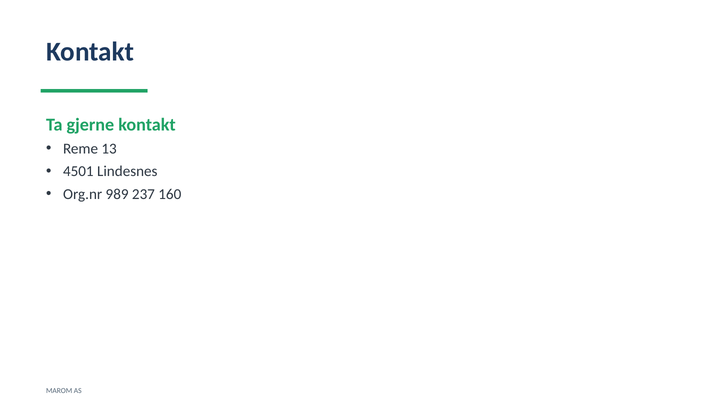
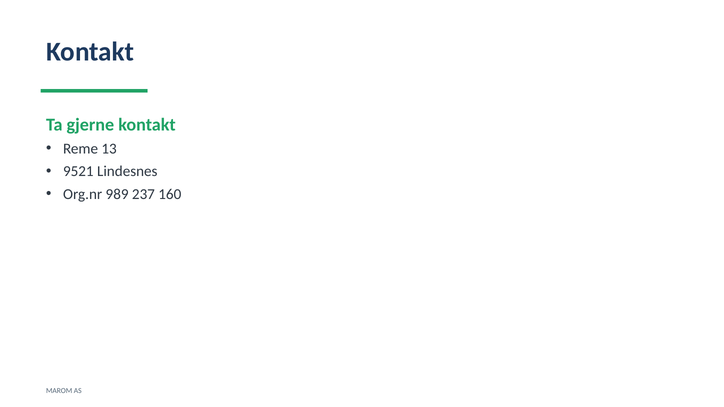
4501: 4501 -> 9521 (78, 172)
